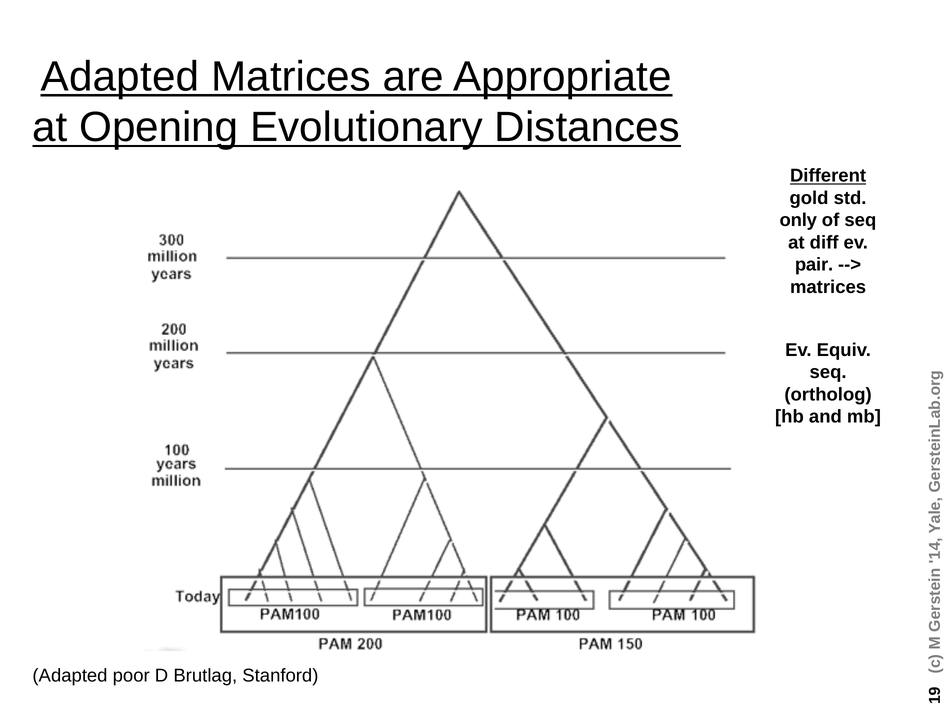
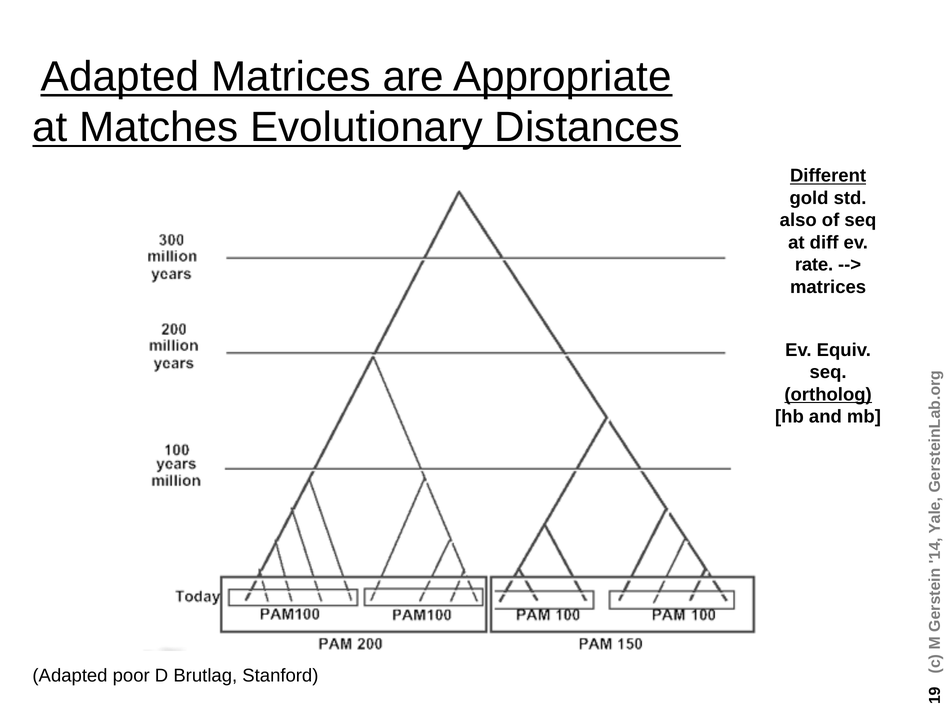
Opening: Opening -> Matches (159, 127)
only: only -> also (798, 220)
pair: pair -> rate (814, 264)
ortholog underline: none -> present (828, 394)
